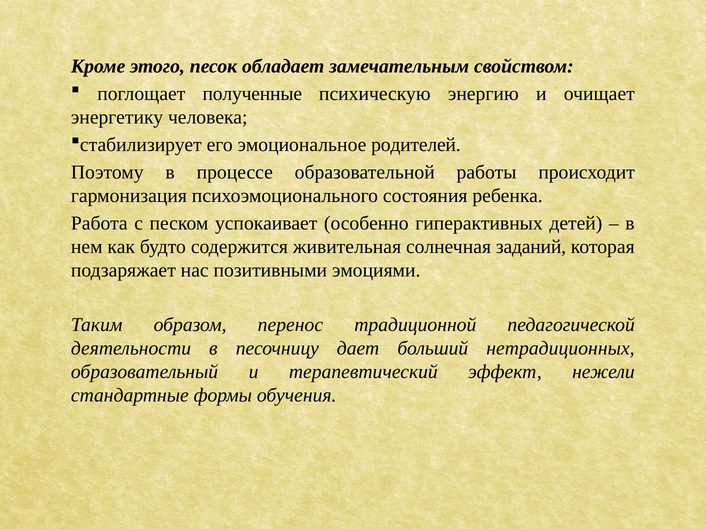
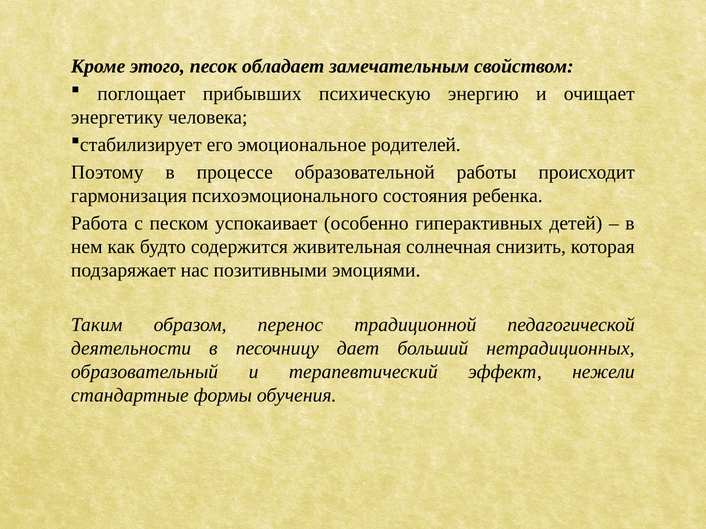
полученные: полученные -> прибывших (252, 94)
заданий: заданий -> снизить (531, 247)
